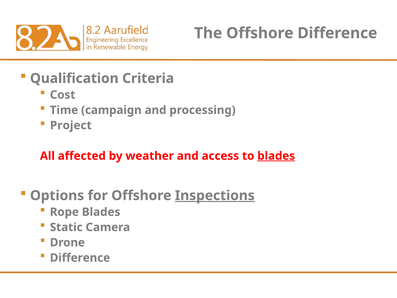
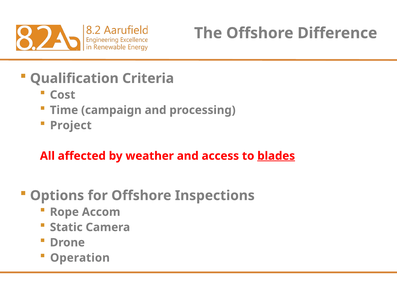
Inspections underline: present -> none (215, 195)
Rope Blades: Blades -> Accom (101, 212)
Difference: Difference -> Operation (80, 258)
